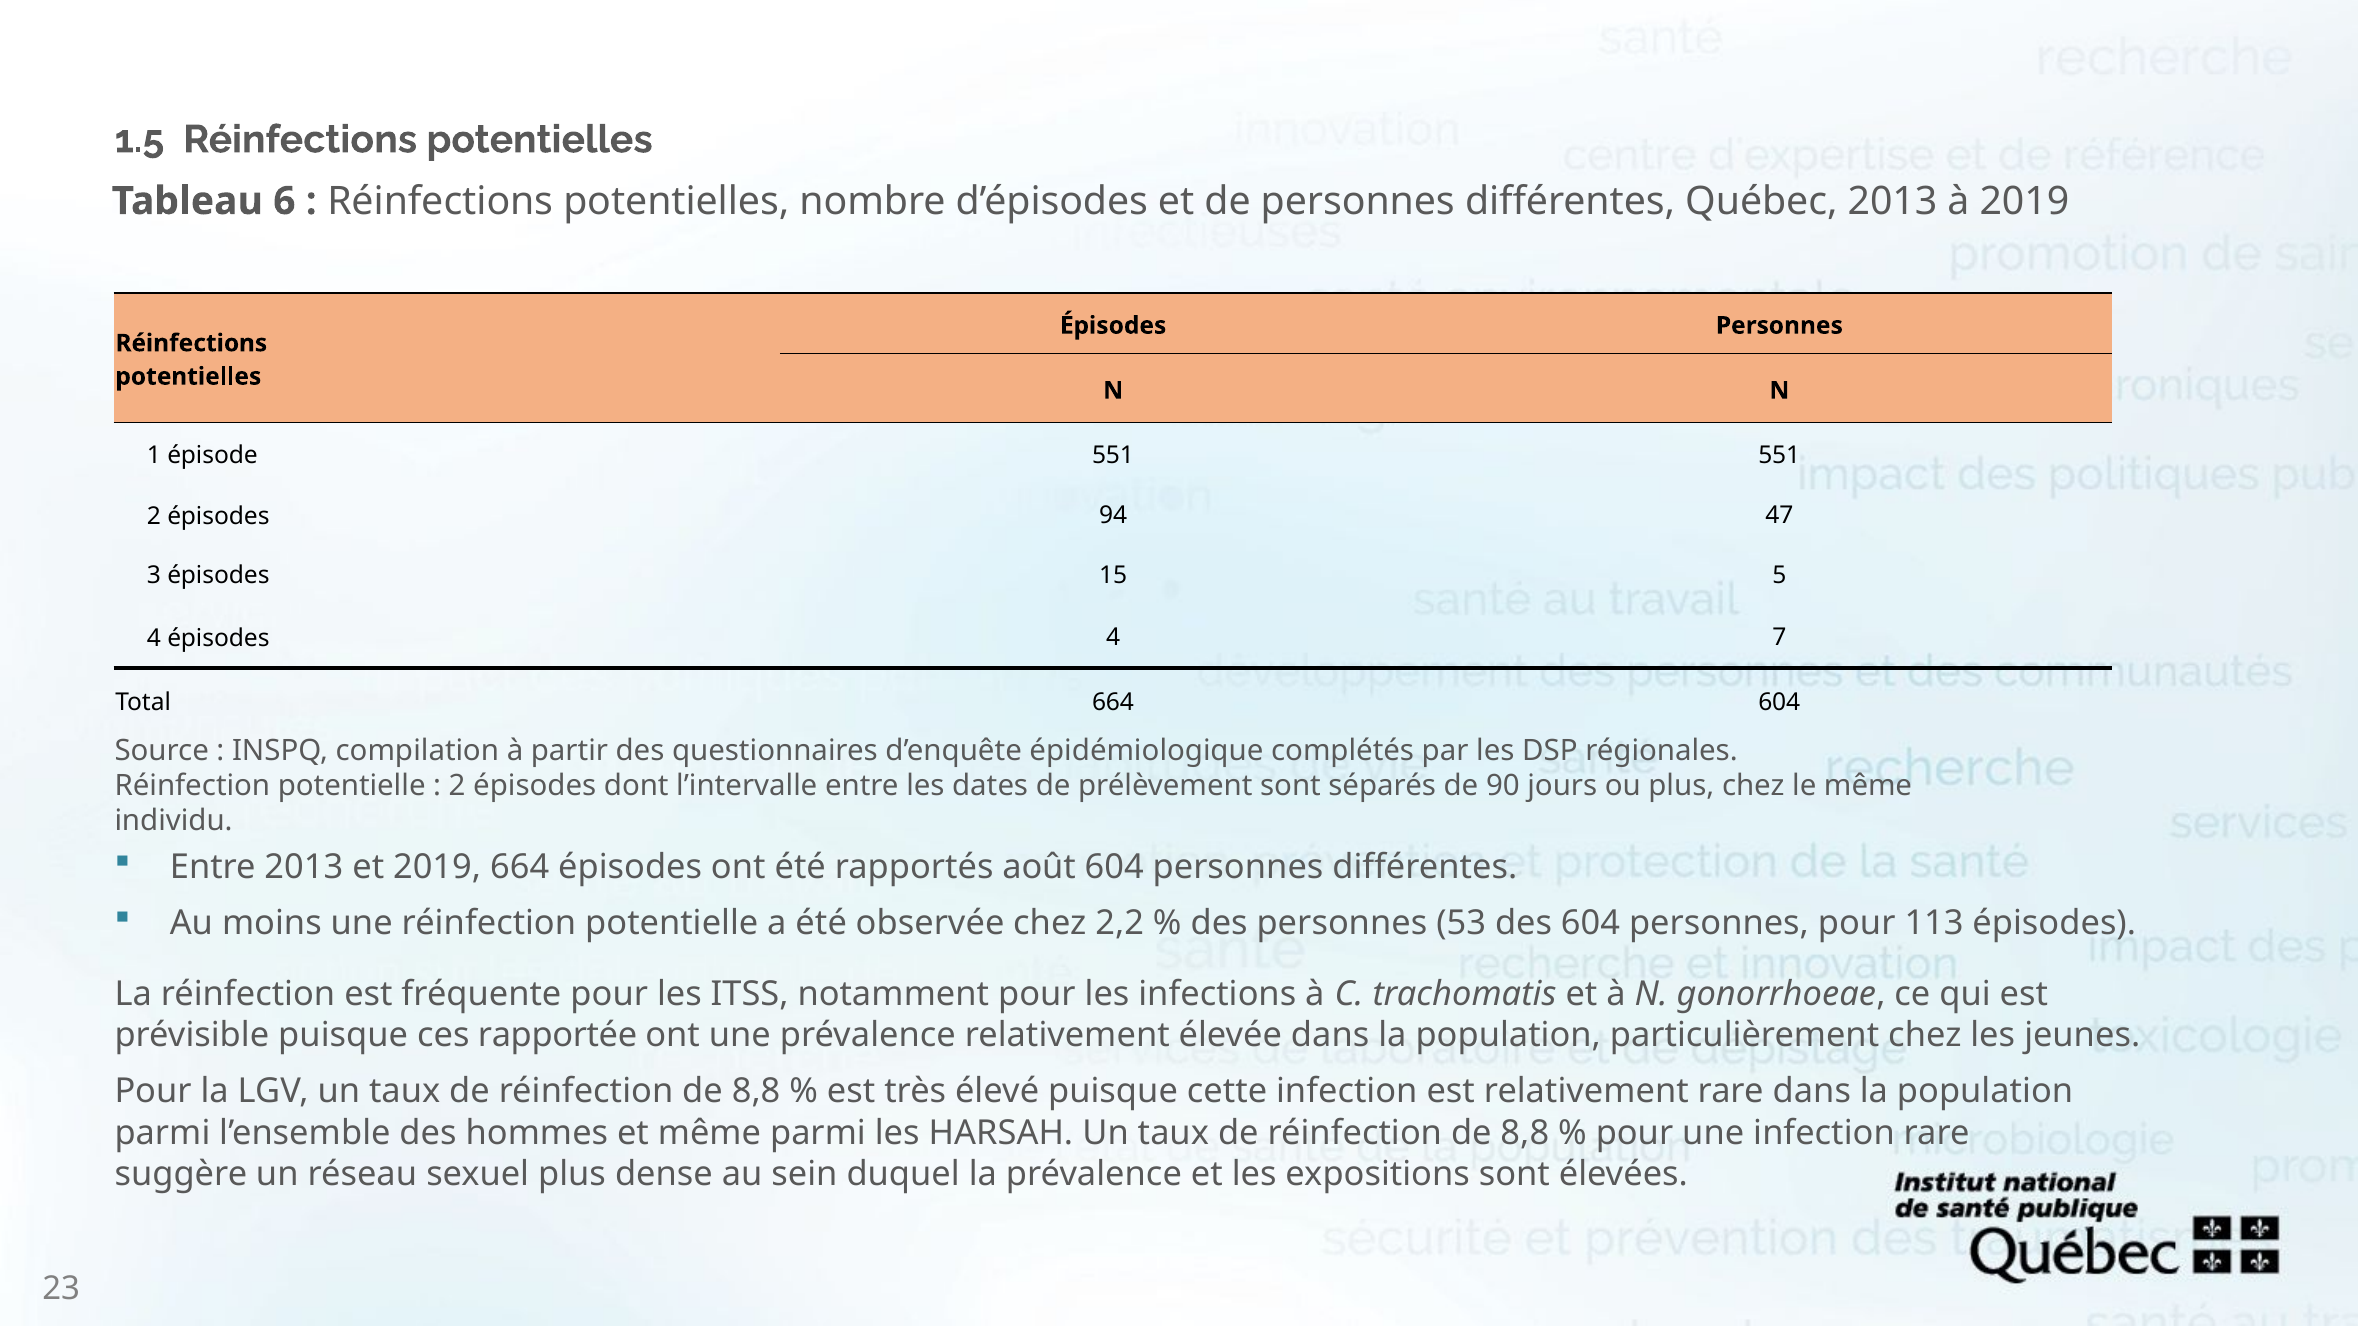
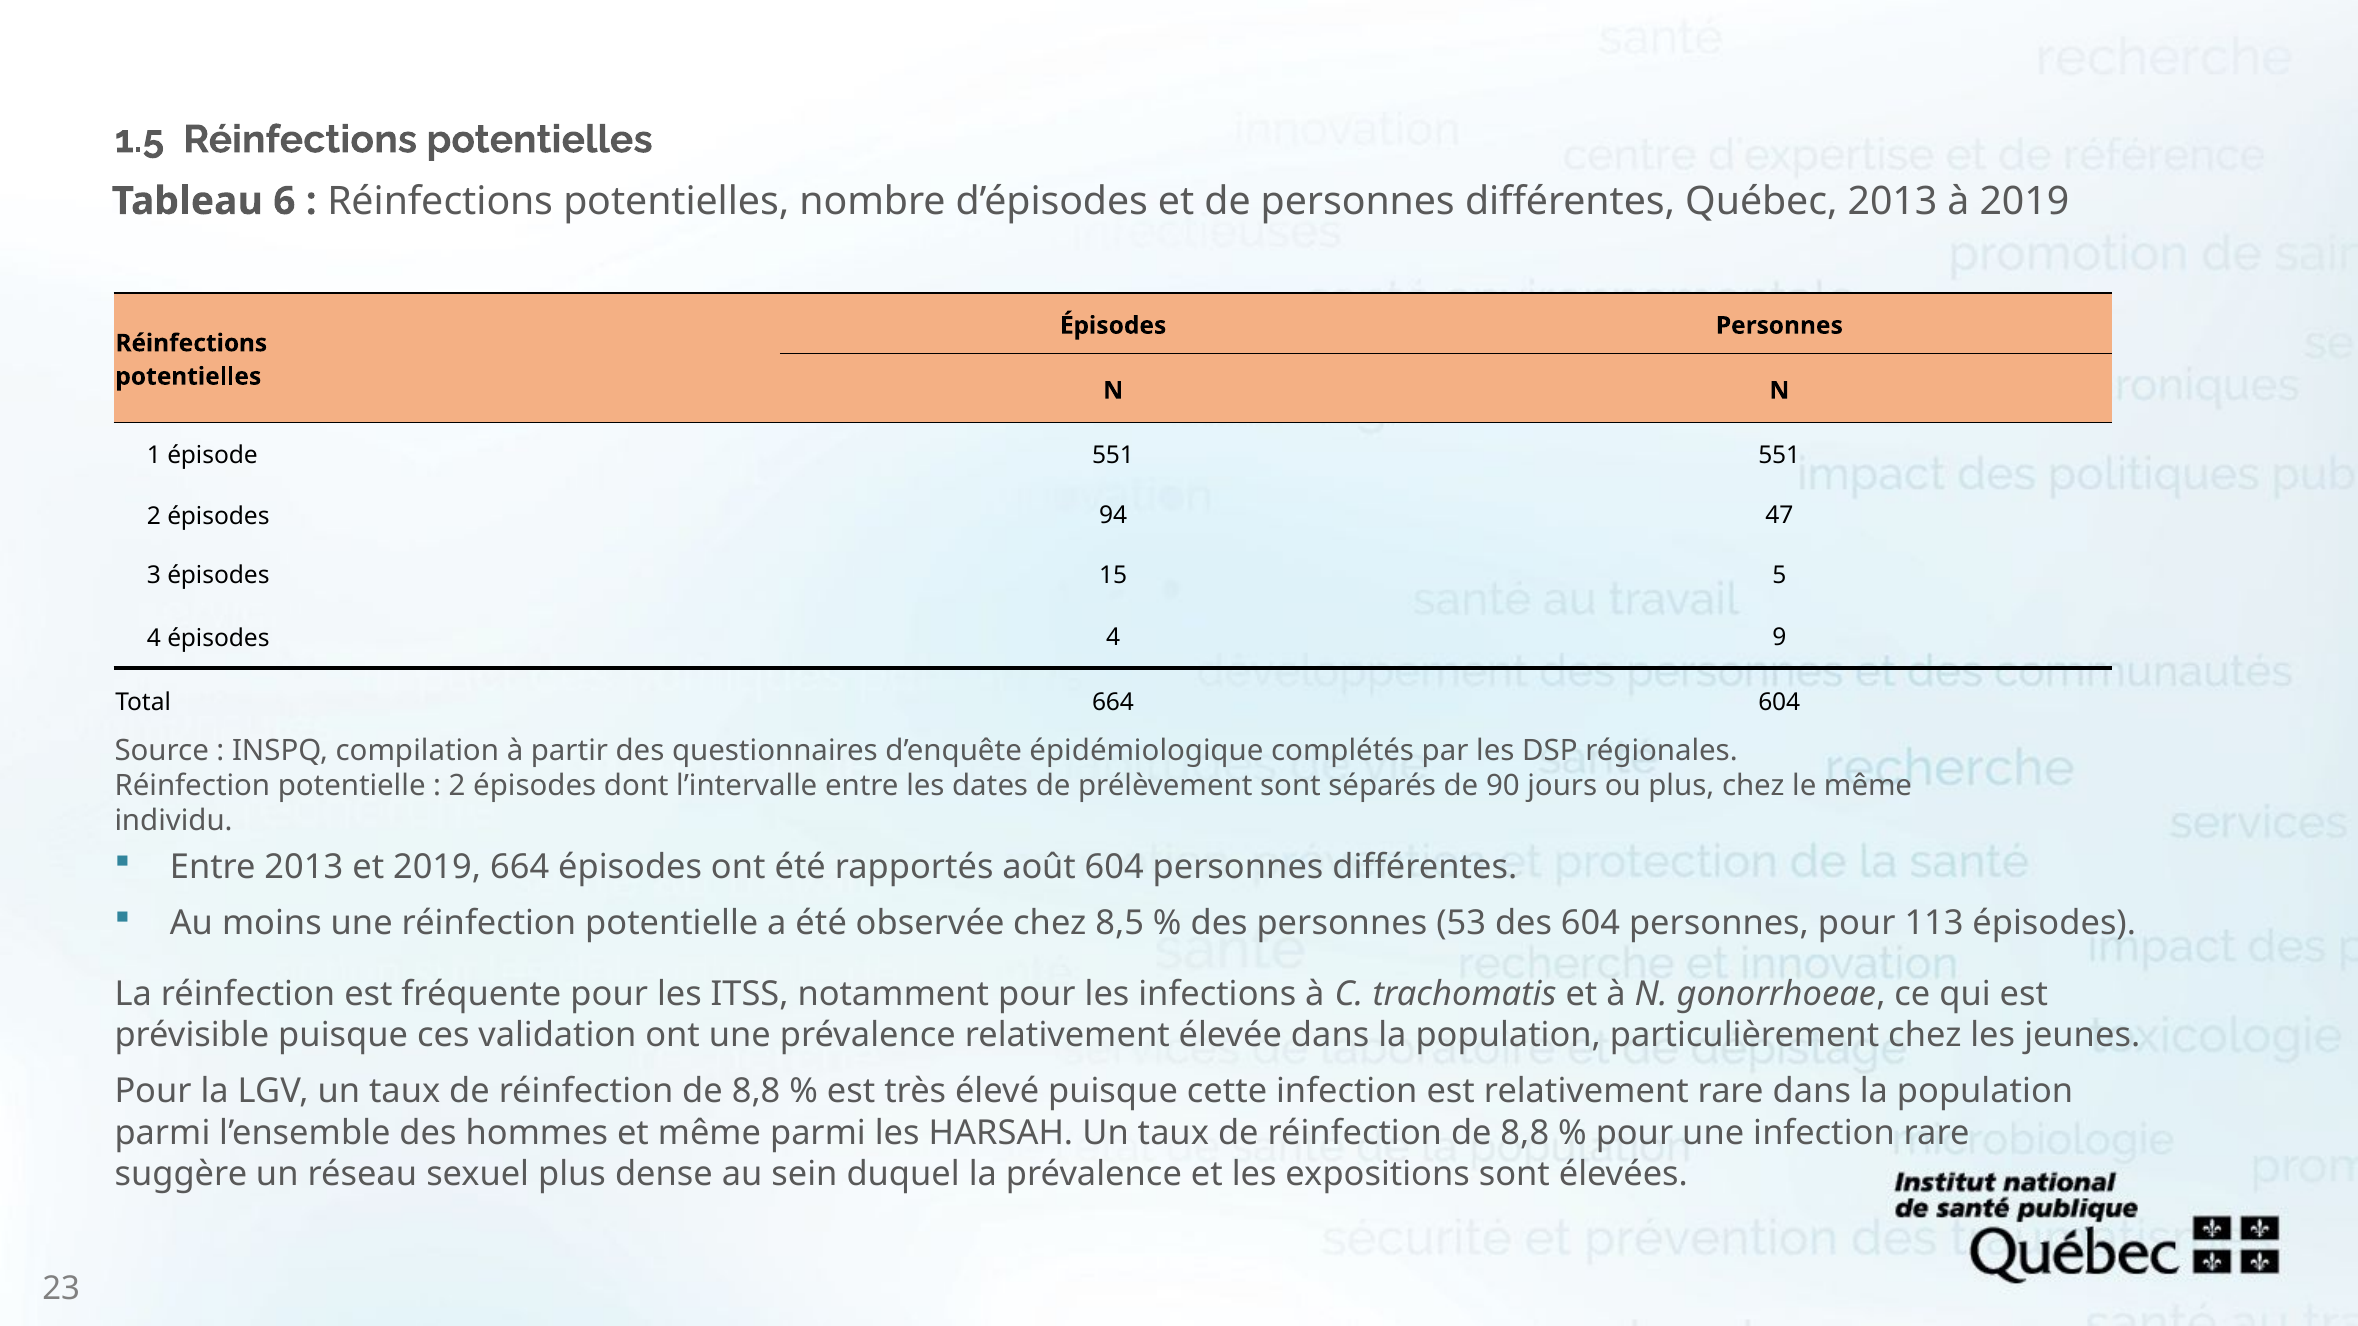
7: 7 -> 9 (1779, 638)
2,2: 2,2 -> 8,5 (1120, 924)
rapportée: rapportée -> validation (557, 1036)
